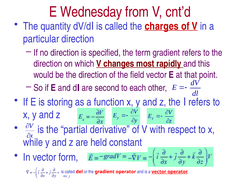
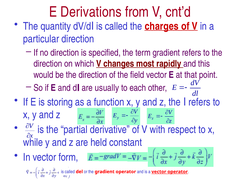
Wednesday: Wednesday -> Derivations (91, 12)
second: second -> usually (107, 88)
